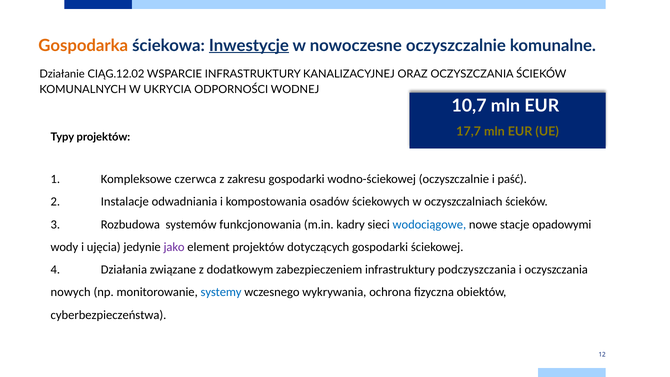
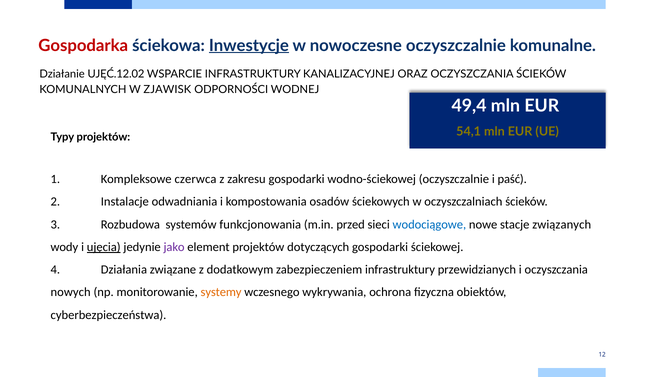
Gospodarka colour: orange -> red (83, 46)
CIĄG.12.02: CIĄG.12.02 -> UJĘĆ.12.02 (116, 74)
UKRYCIA: UKRYCIA -> ZJAWISK (167, 89)
10,7: 10,7 -> 49,4 (469, 106)
17,7: 17,7 -> 54,1 (469, 132)
kadry: kadry -> przed (351, 224)
opadowymi: opadowymi -> związanych (562, 224)
ujęcia underline: none -> present (104, 247)
podczyszczania: podczyszczania -> przewidzianych (477, 270)
systemy colour: blue -> orange (221, 292)
